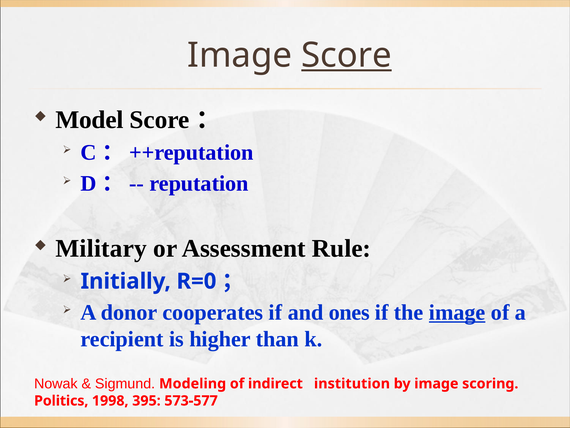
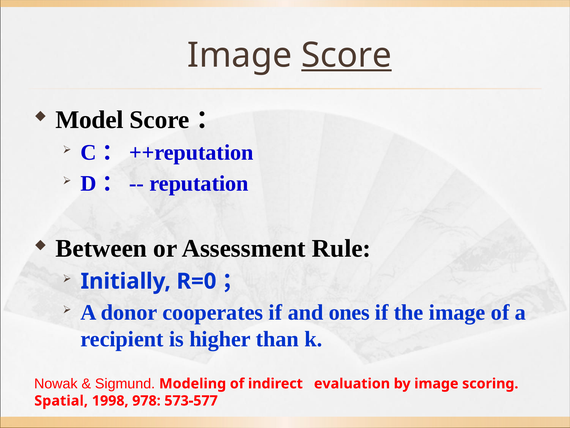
Military: Military -> Between (101, 248)
image underline: present -> none (457, 312)
institution: institution -> evaluation (352, 383)
Politics: Politics -> Spatial (61, 400)
395: 395 -> 978 (146, 400)
